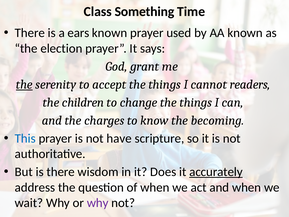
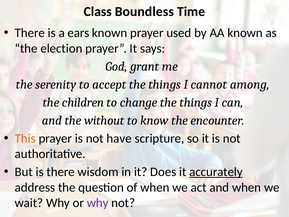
Something: Something -> Boundless (144, 12)
the underline: present -> none (24, 84)
readers: readers -> among (250, 84)
charges: charges -> without (104, 120)
becoming: becoming -> encounter (218, 120)
This colour: blue -> orange (25, 138)
